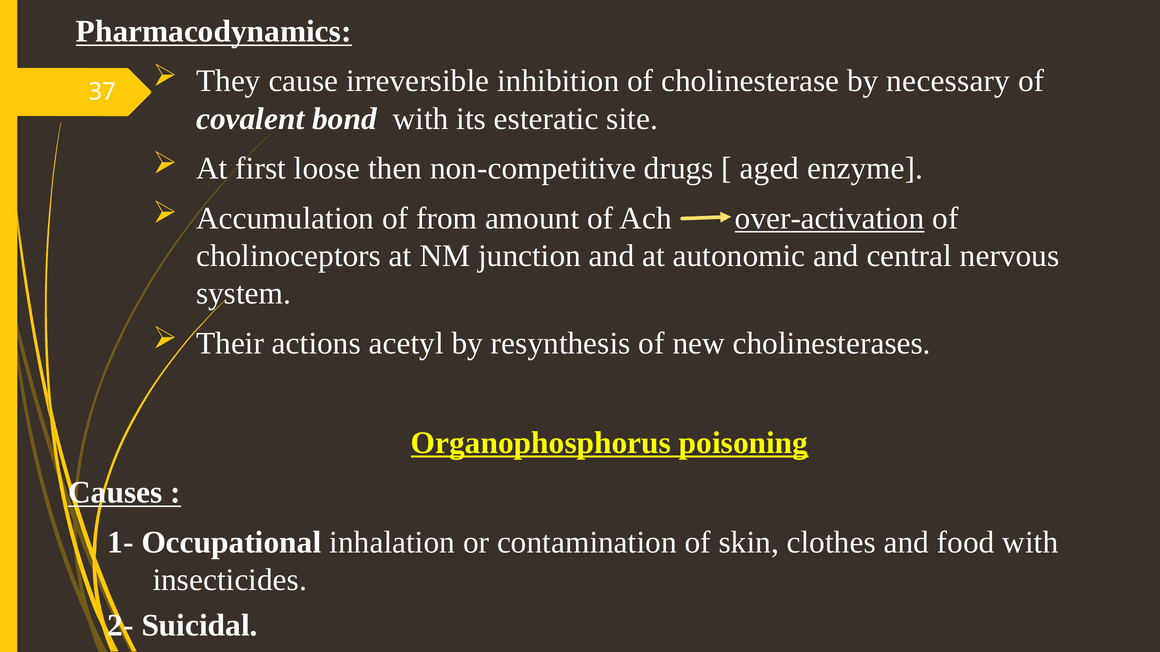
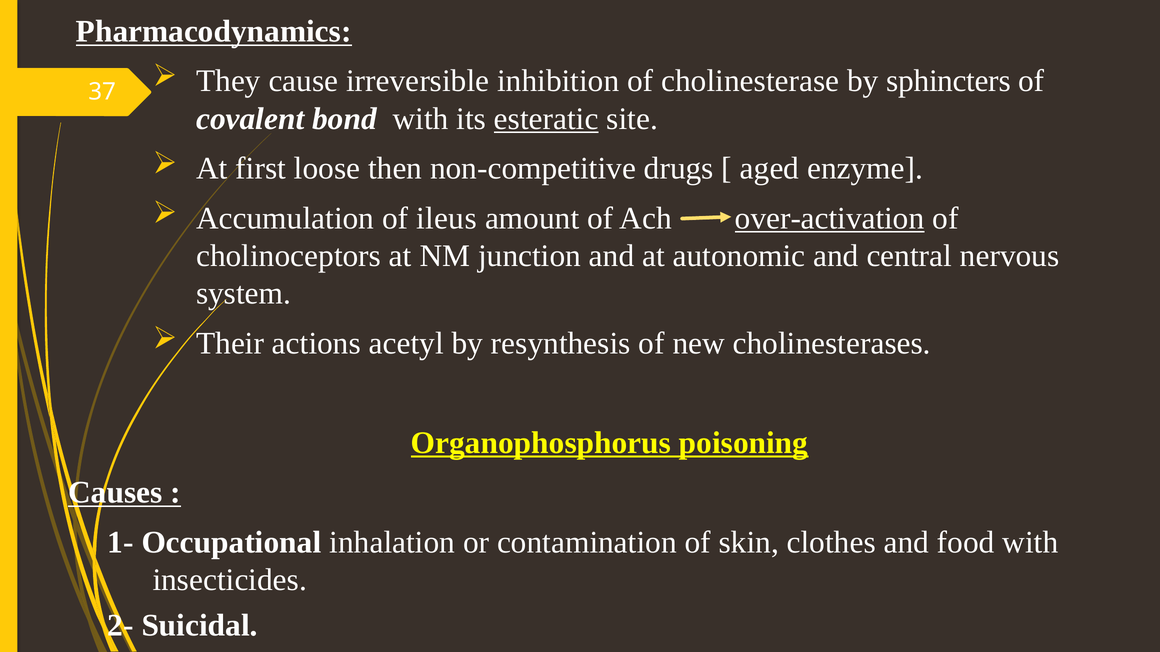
necessary: necessary -> sphincters (949, 81)
esteratic underline: none -> present (546, 119)
from: from -> ileus (446, 218)
